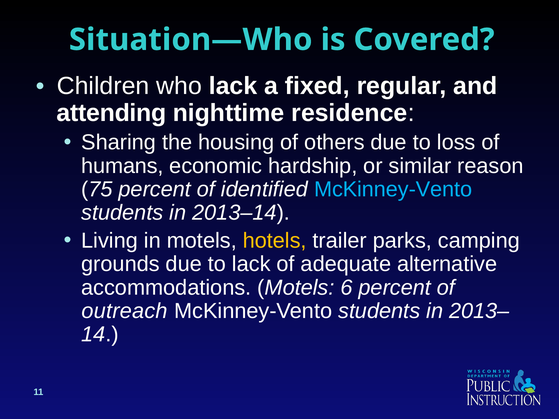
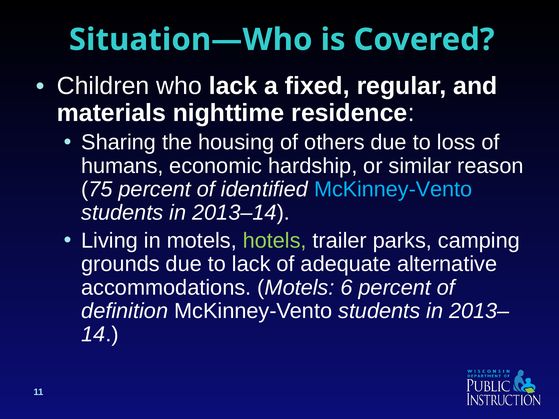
attending: attending -> materials (111, 113)
hotels colour: yellow -> light green (275, 241)
outreach: outreach -> definition (125, 311)
